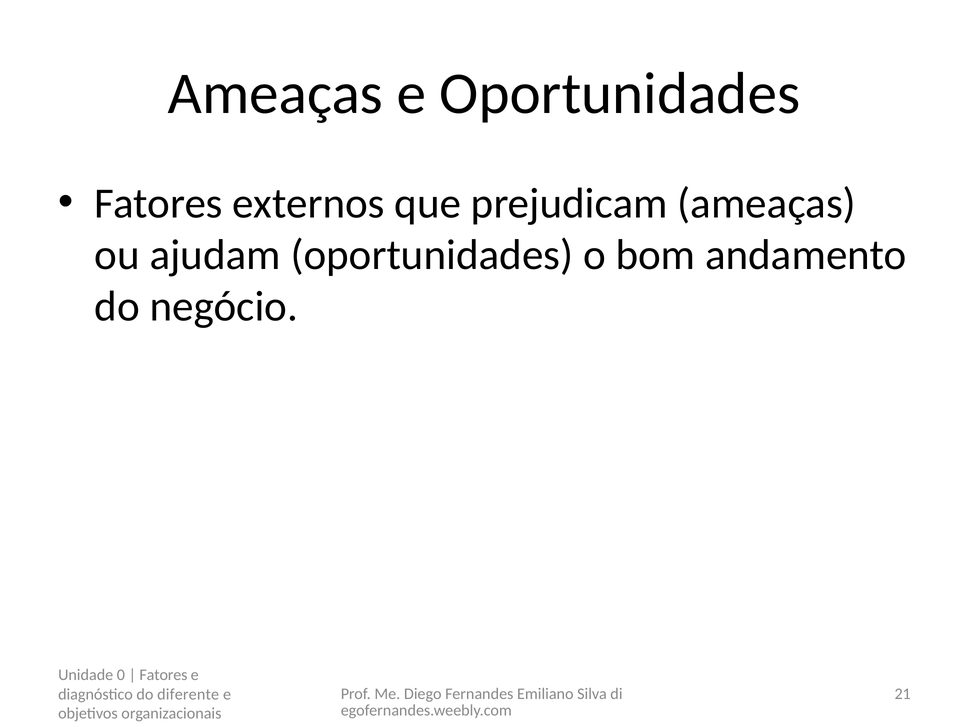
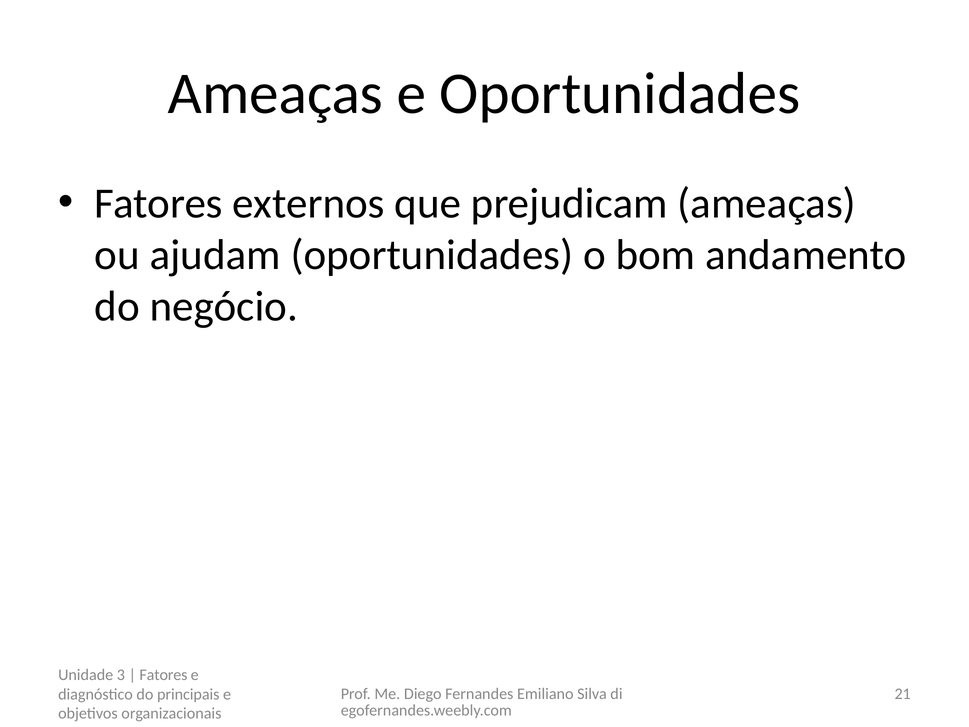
0: 0 -> 3 (121, 675)
diferente: diferente -> principais (188, 694)
